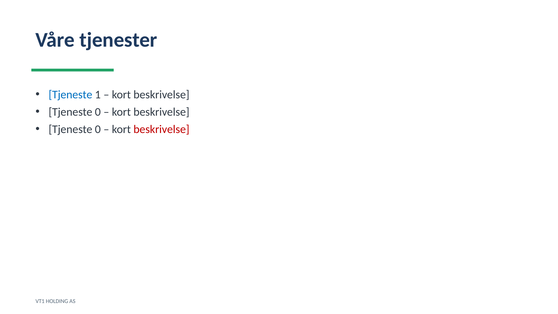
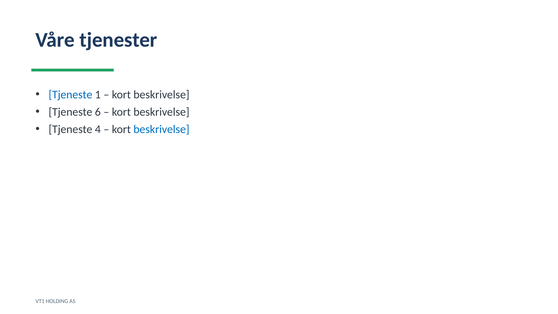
0: 0 -> 6 (98, 112)
0: 0 -> 4 (98, 129)
beskrivelse colour: red -> blue (161, 129)
